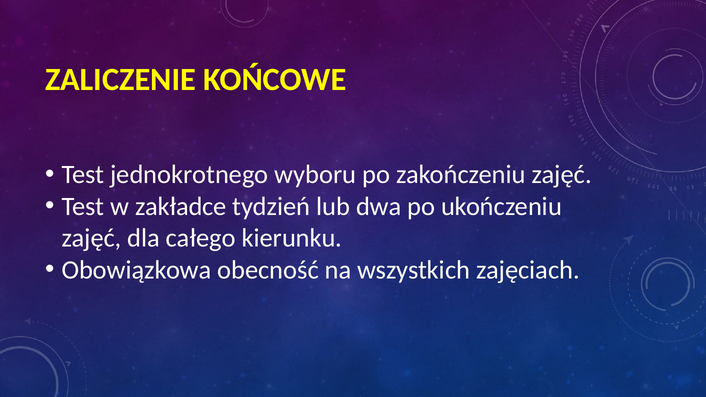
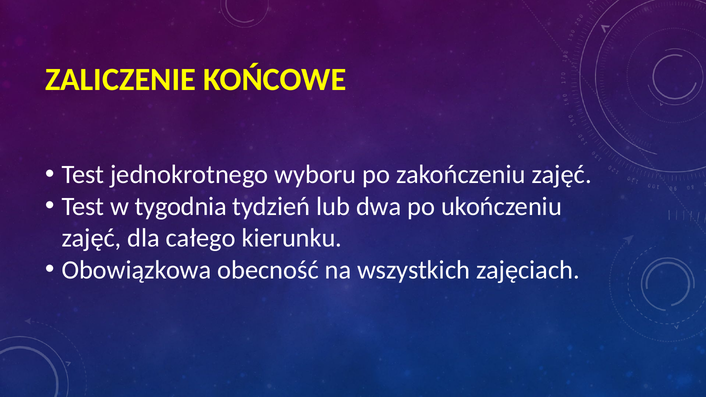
zakładce: zakładce -> tygodnia (181, 207)
